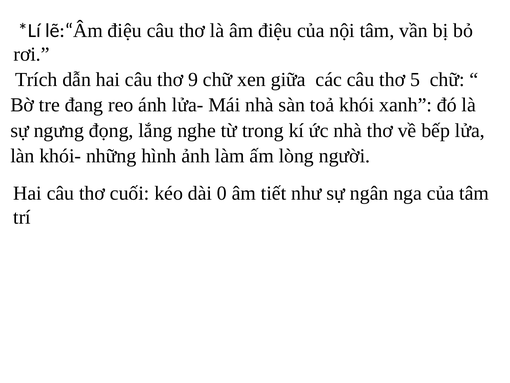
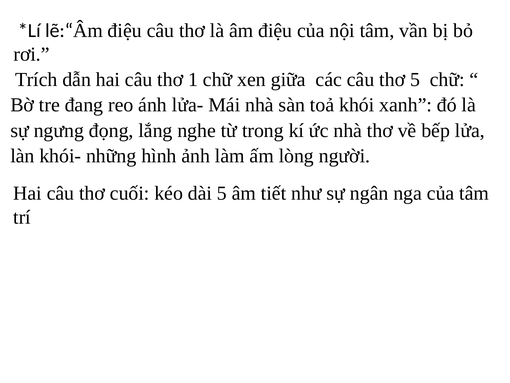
9: 9 -> 1 (193, 79)
dài 0: 0 -> 5 (222, 193)
